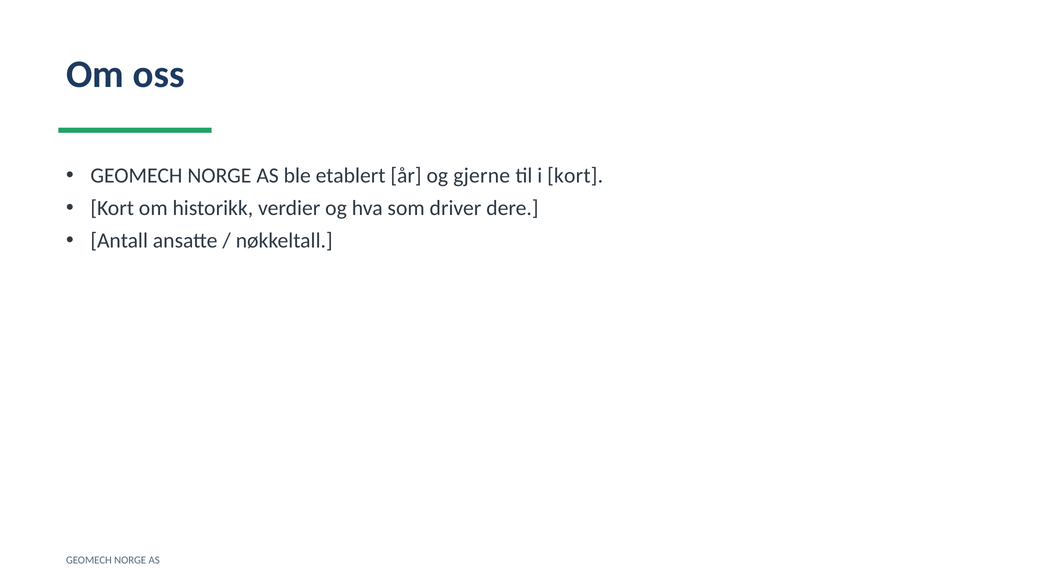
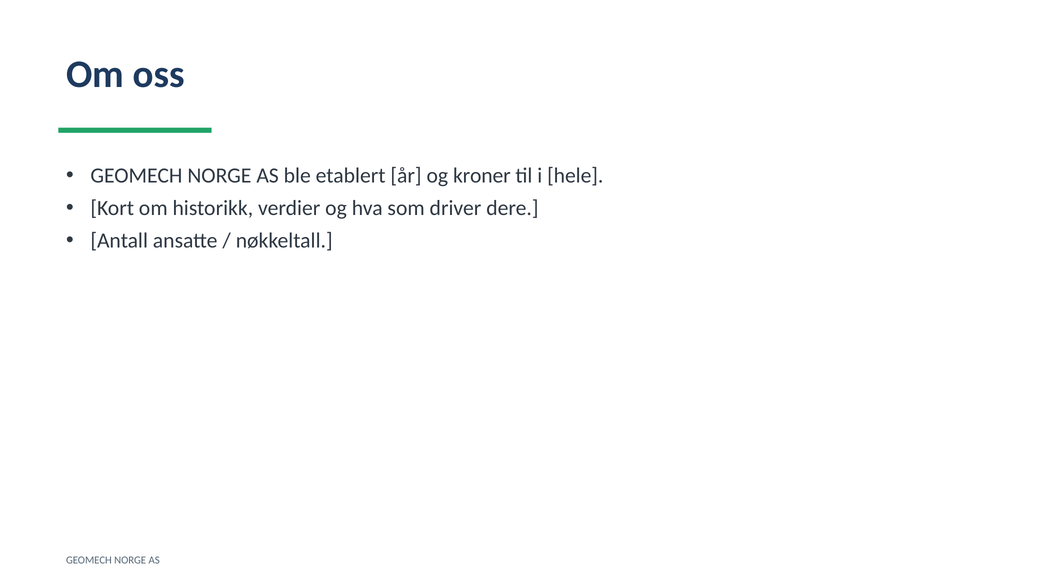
gjerne: gjerne -> kroner (482, 176)
i kort: kort -> hele (575, 176)
